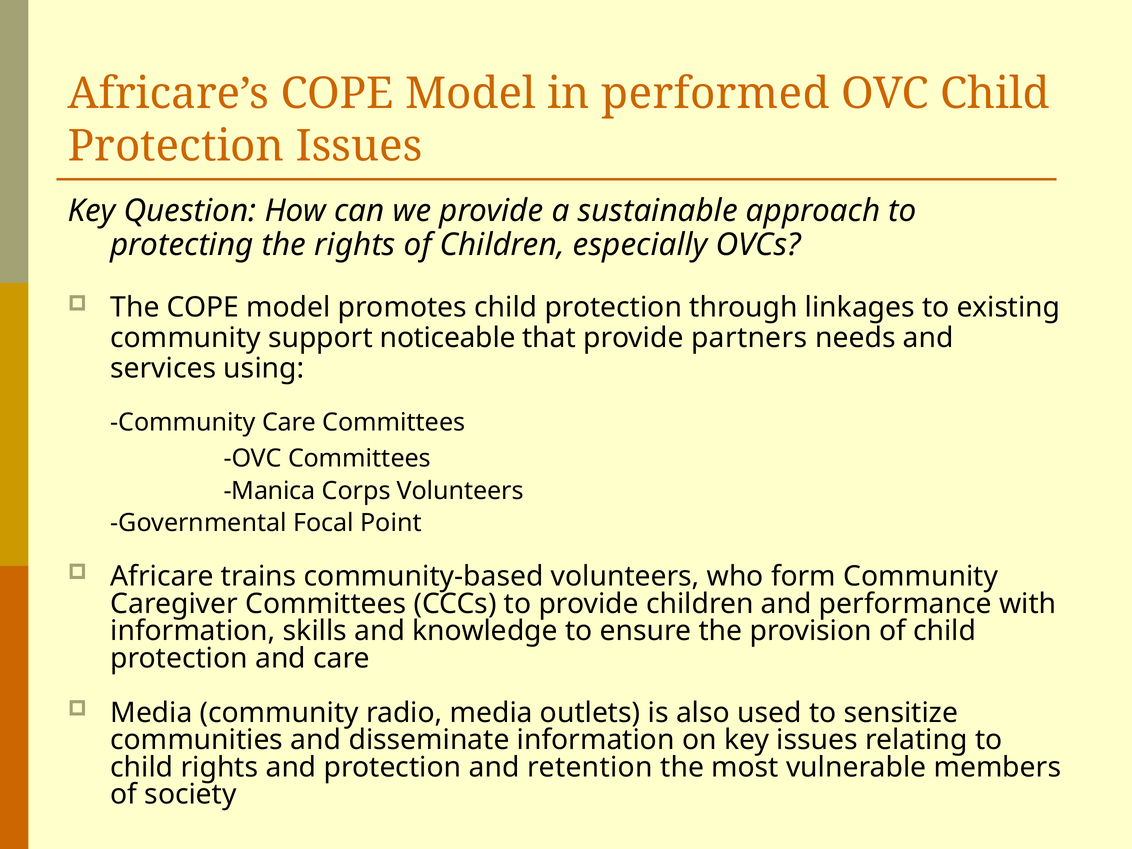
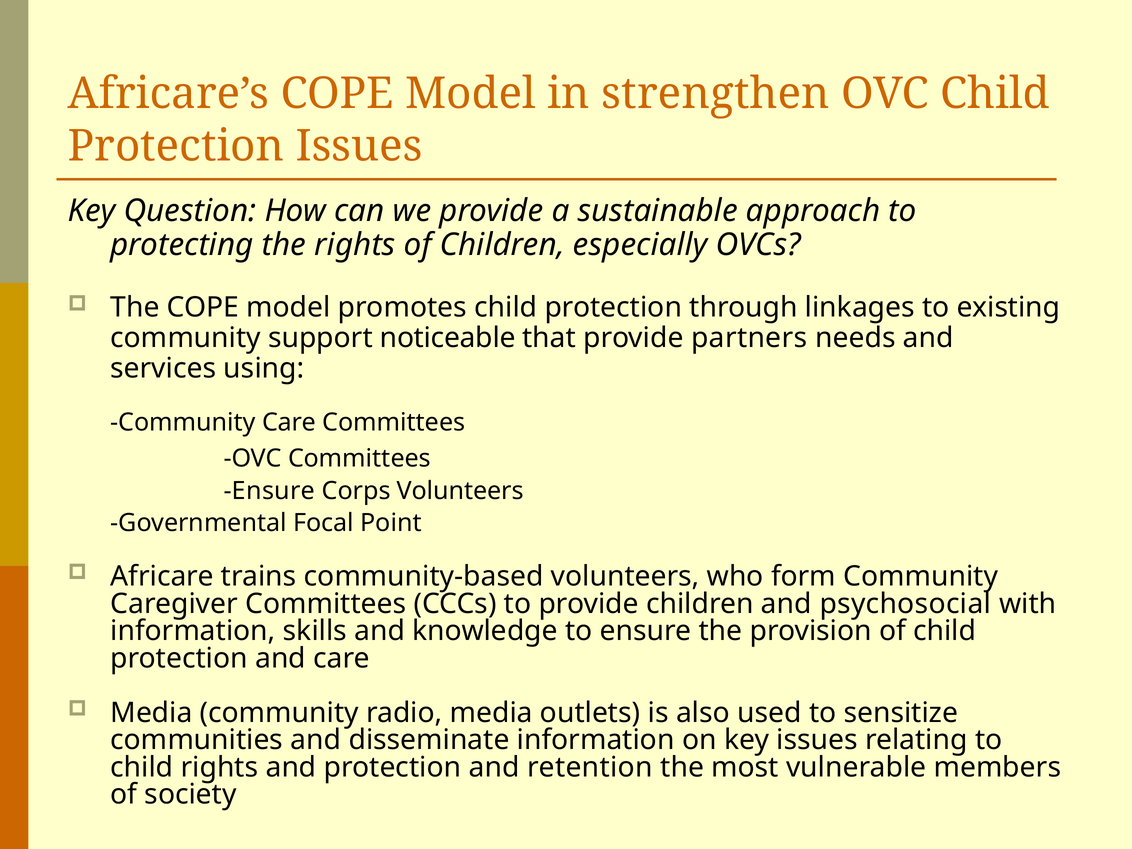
performed: performed -> strengthen (716, 94)
Manica: Manica -> Ensure (269, 491)
performance: performance -> psychosocial (905, 604)
